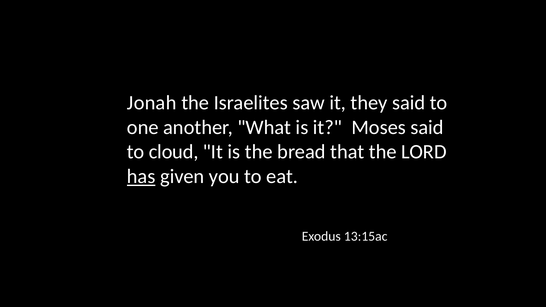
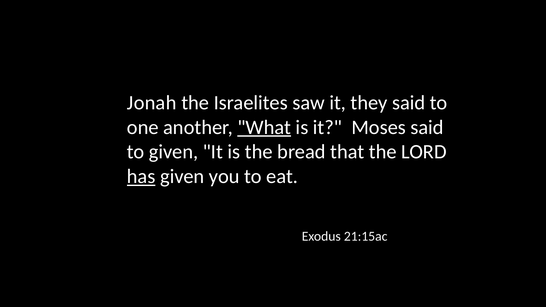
What underline: none -> present (264, 127)
to cloud: cloud -> given (174, 152)
13:15ac: 13:15ac -> 21:15ac (366, 236)
